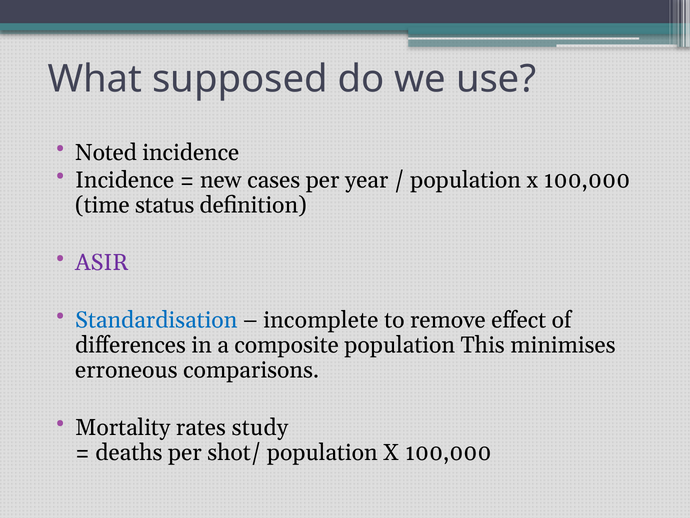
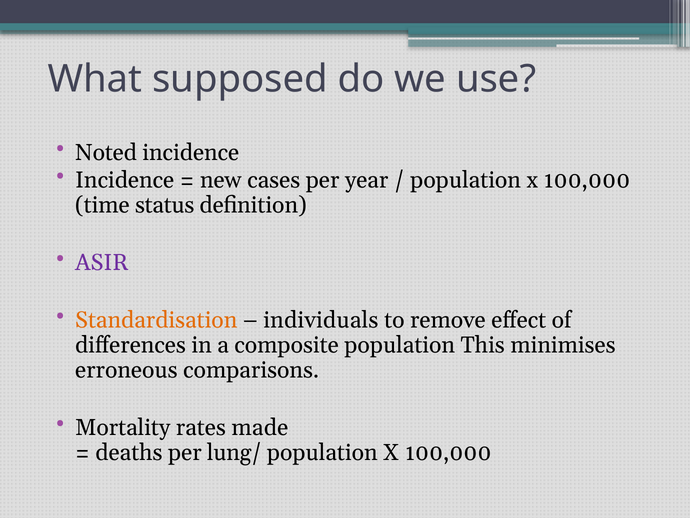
Standardisation colour: blue -> orange (156, 320)
incomplete: incomplete -> individuals (321, 320)
study: study -> made (260, 427)
shot/: shot/ -> lung/ (234, 452)
